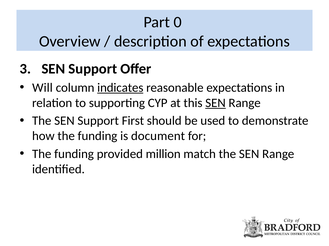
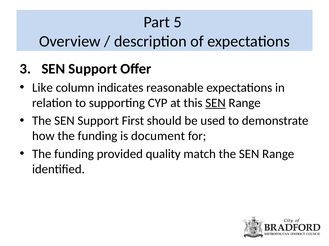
0: 0 -> 5 (178, 22)
Will: Will -> Like (42, 88)
indicates underline: present -> none (120, 88)
million: million -> quality (163, 154)
